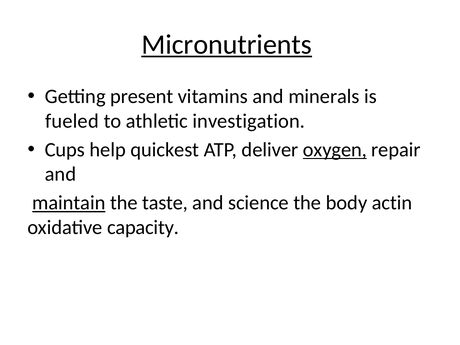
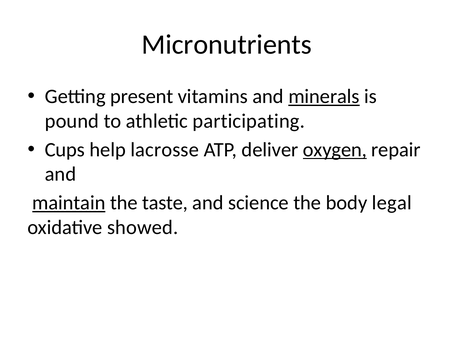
Micronutrients underline: present -> none (227, 45)
minerals underline: none -> present (324, 96)
fueled: fueled -> pound (72, 121)
investigation: investigation -> participating (249, 121)
quickest: quickest -> lacrosse (165, 150)
actin: actin -> legal (392, 203)
capacity: capacity -> showed (143, 227)
